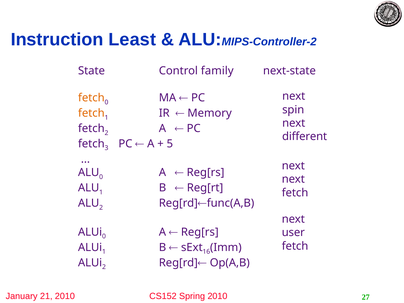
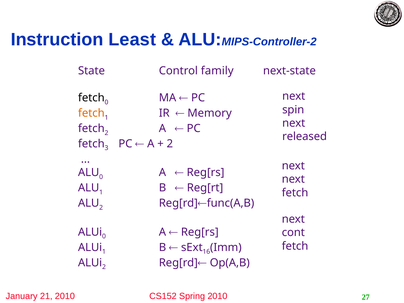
fetch colour: orange -> black (91, 98)
different: different -> released (305, 137)
5: 5 -> 2 (170, 144)
user: user -> cont (293, 233)
